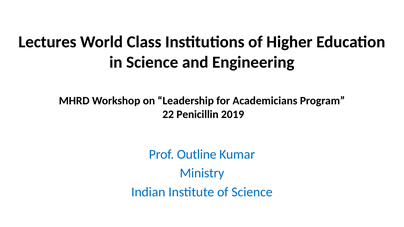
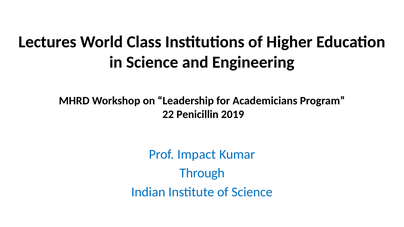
Outline: Outline -> Impact (197, 154)
Ministry: Ministry -> Through (202, 173)
